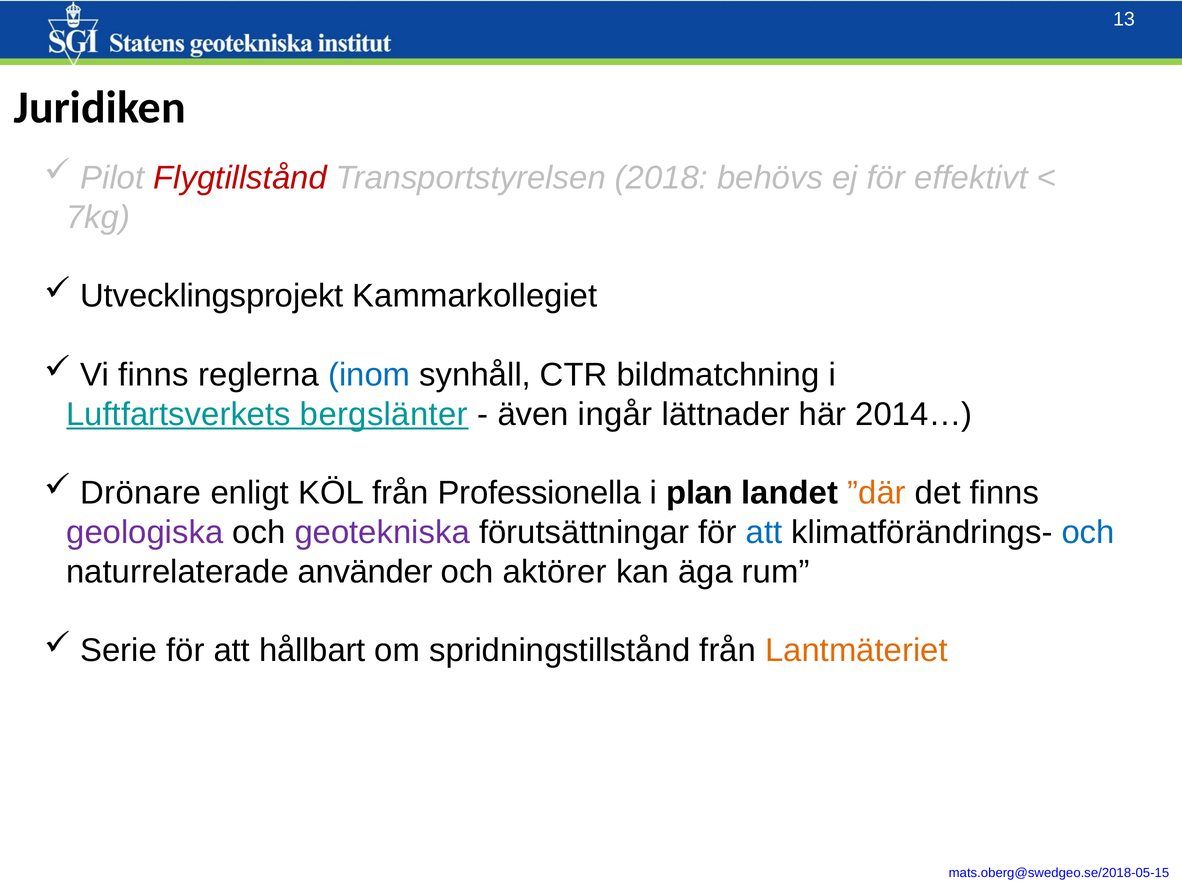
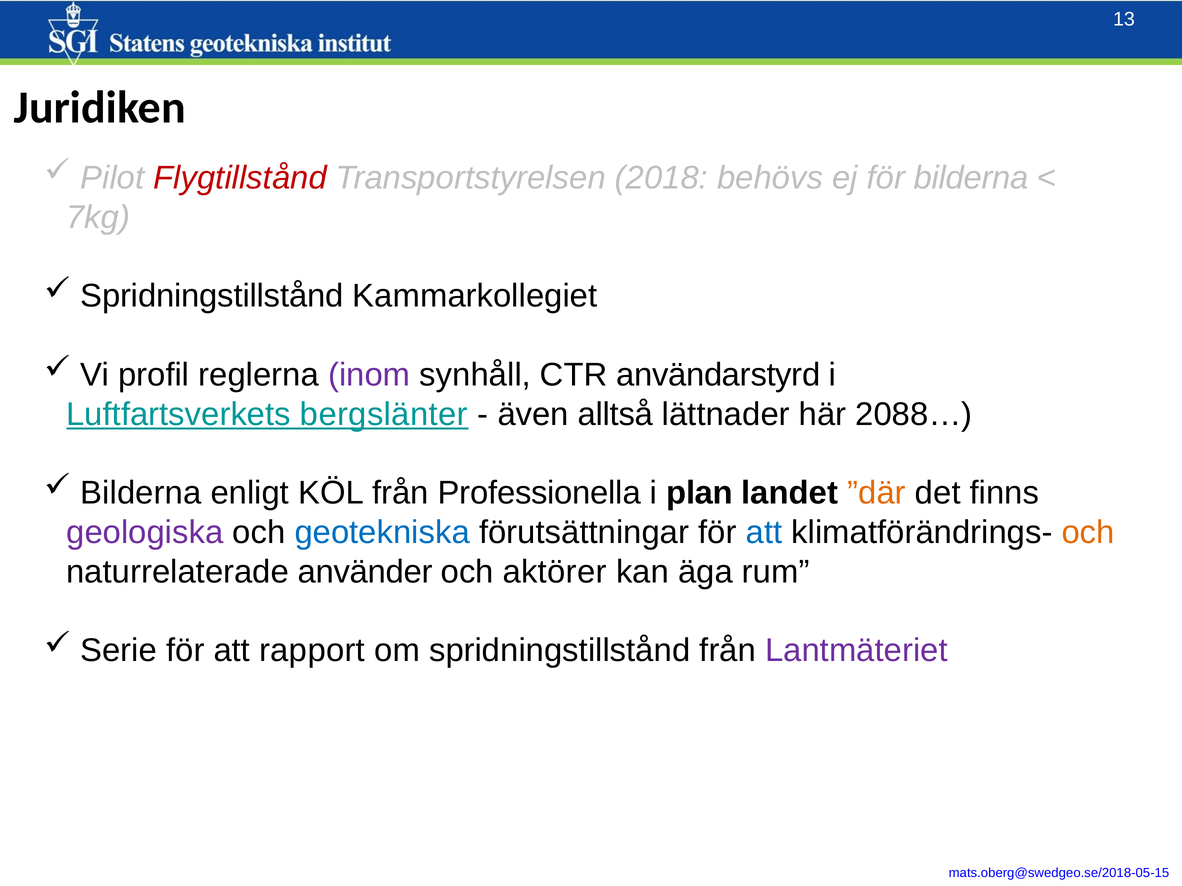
för effektivt: effektivt -> bilderna (971, 178)
Utvecklingsprojekt: Utvecklingsprojekt -> Spridningstillstånd (212, 296)
Vi finns: finns -> profil (154, 375)
inom colour: blue -> purple (369, 375)
bildmatchning: bildmatchning -> användarstyrd (718, 375)
ingår: ingår -> alltså (615, 414)
2014…: 2014… -> 2088… (914, 414)
Drönare: Drönare -> Bilderna (141, 493)
geotekniska colour: purple -> blue (382, 533)
och colour: blue -> orange (1088, 533)
hållbart: hållbart -> rapport (312, 651)
Lantmäteriet colour: orange -> purple (856, 651)
